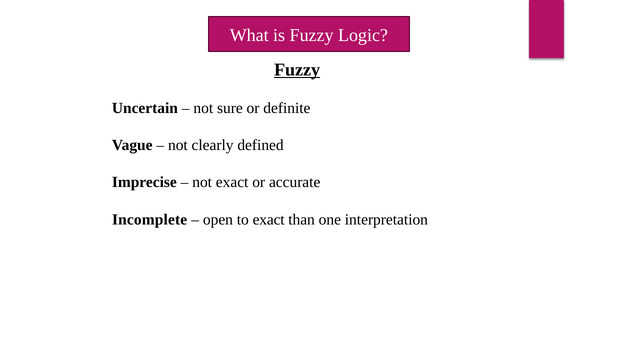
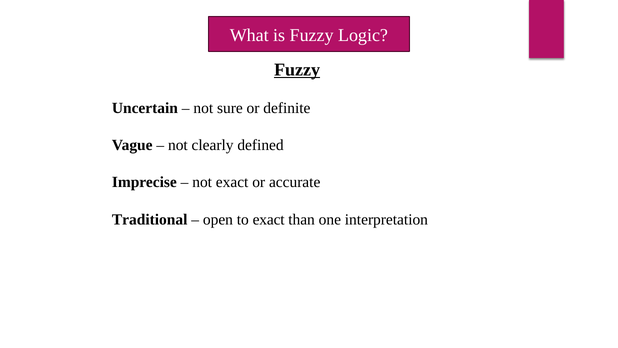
Incomplete: Incomplete -> Traditional (150, 219)
